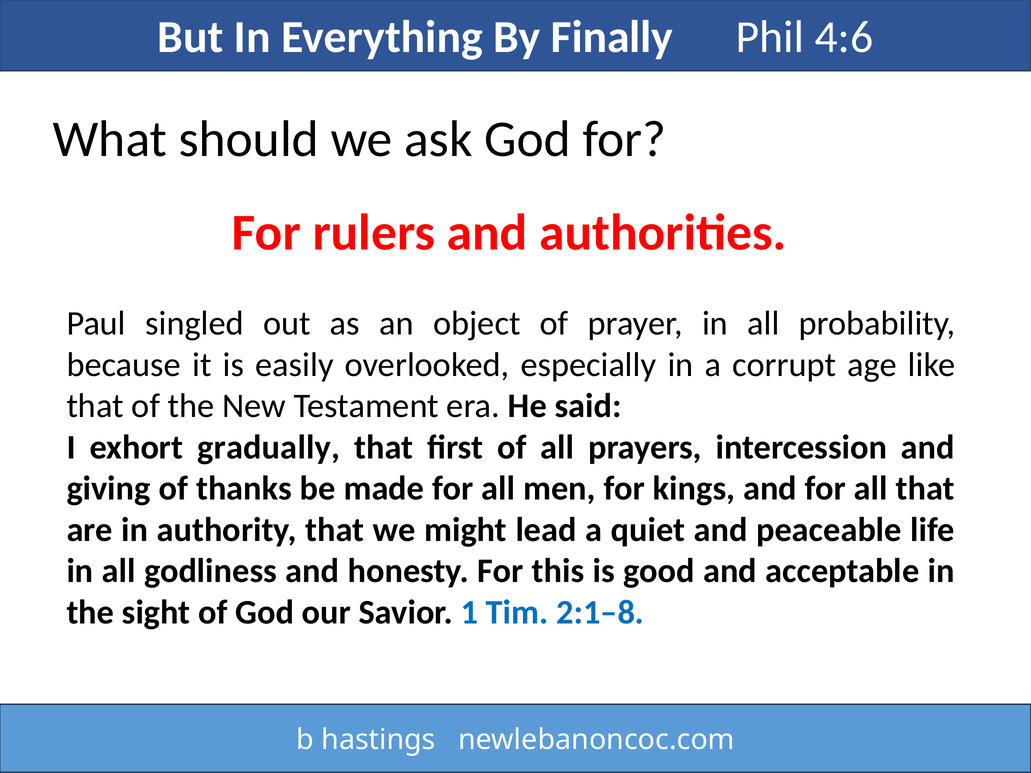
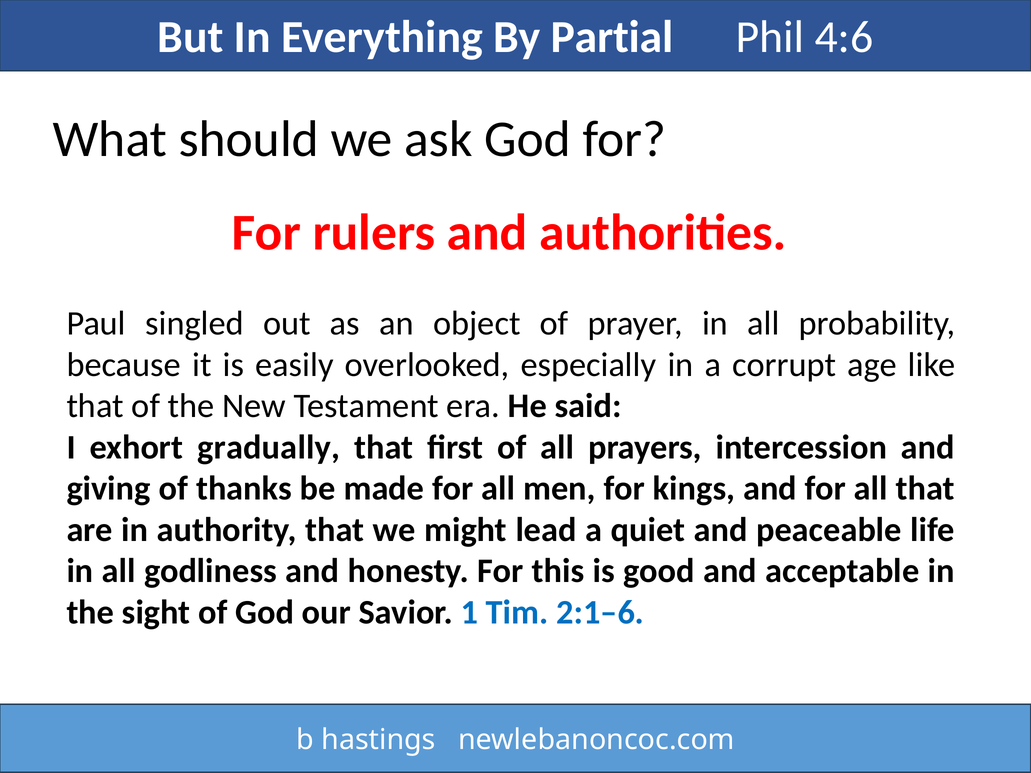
Finally: Finally -> Partial (612, 37)
2:1–8: 2:1–8 -> 2:1–6 (600, 612)
